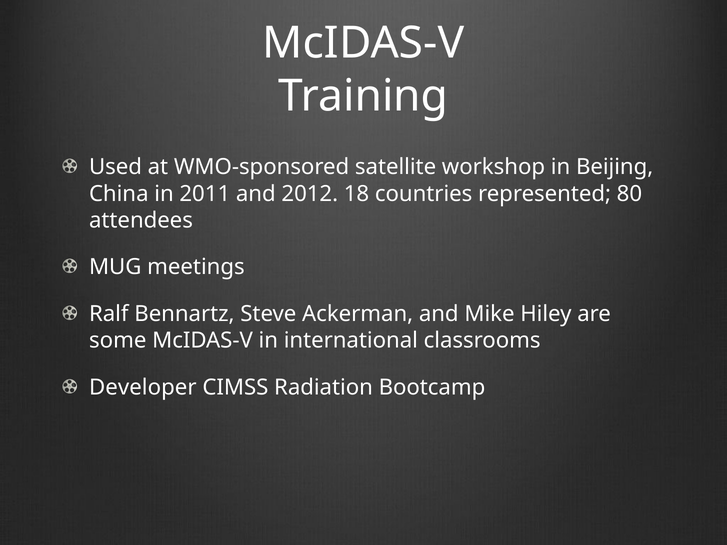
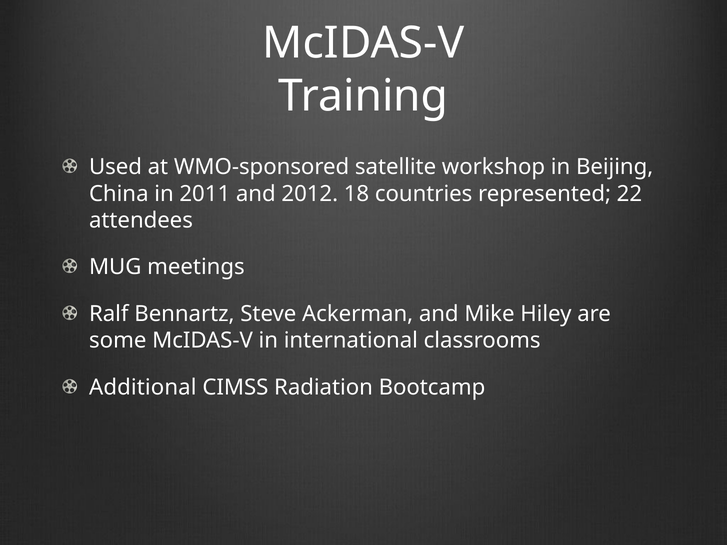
80: 80 -> 22 (629, 194)
Developer: Developer -> Additional (143, 388)
